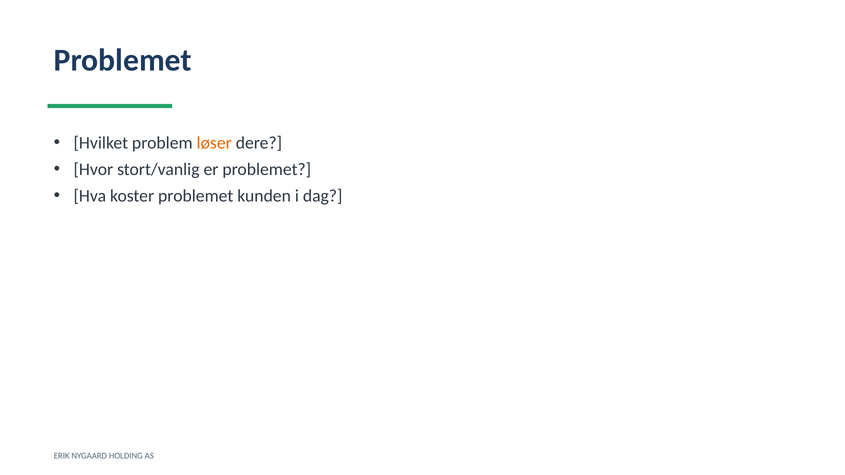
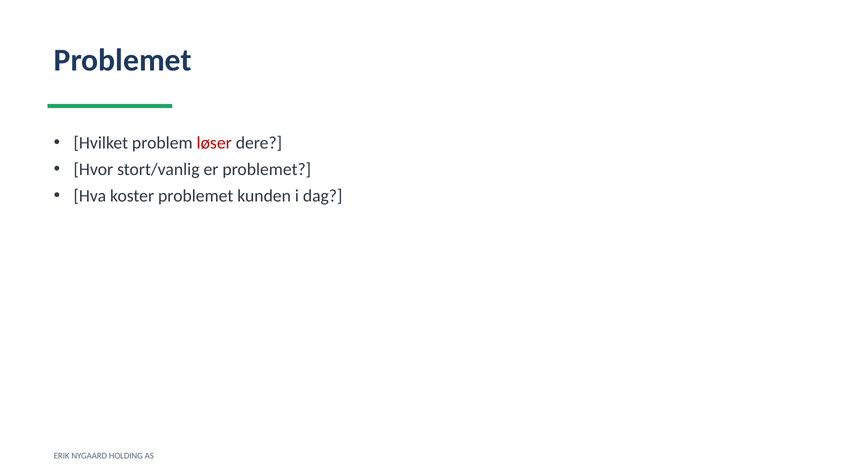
løser colour: orange -> red (214, 143)
